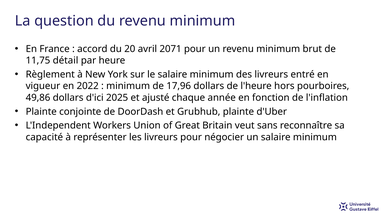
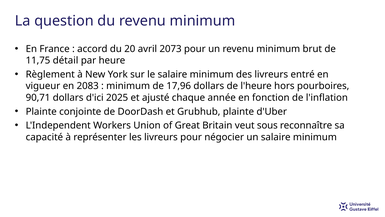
2071: 2071 -> 2073 (171, 49)
2022: 2022 -> 2083 (88, 86)
49,86: 49,86 -> 90,71 (38, 97)
sans: sans -> sous (267, 125)
